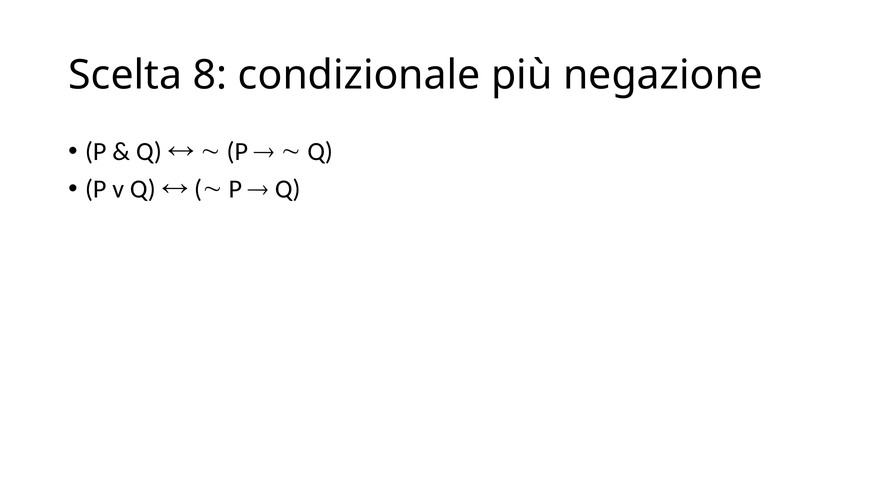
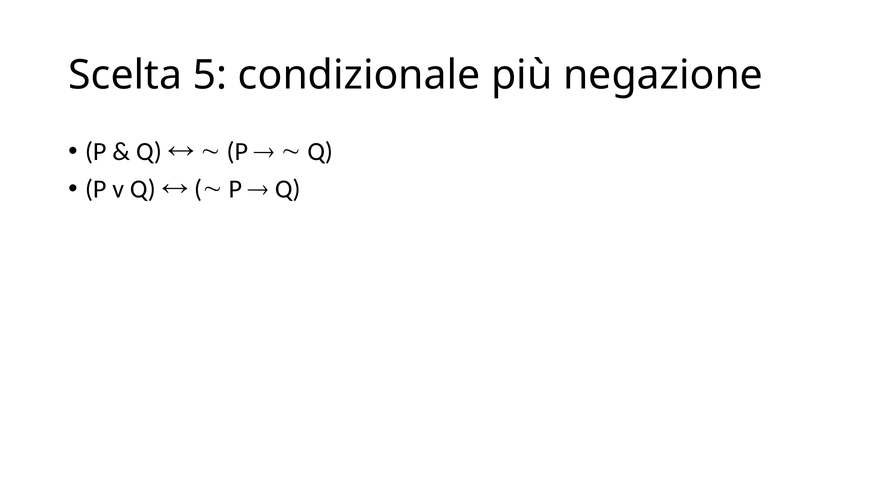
8: 8 -> 5 (210, 75)
